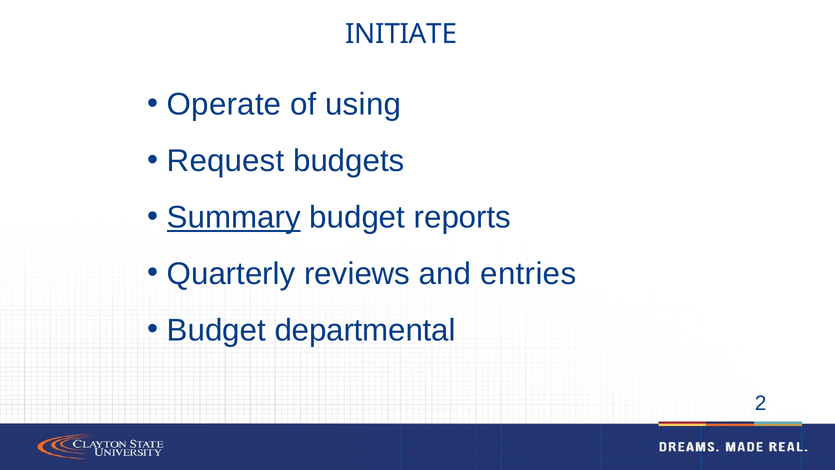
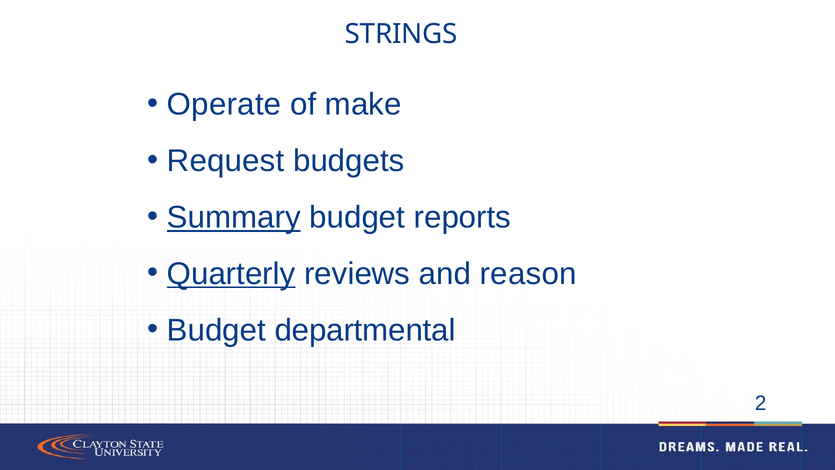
INITIATE: INITIATE -> STRINGS (401, 34)
using: using -> make (363, 105)
Quarterly underline: none -> present (231, 274)
entries: entries -> reason (528, 274)
